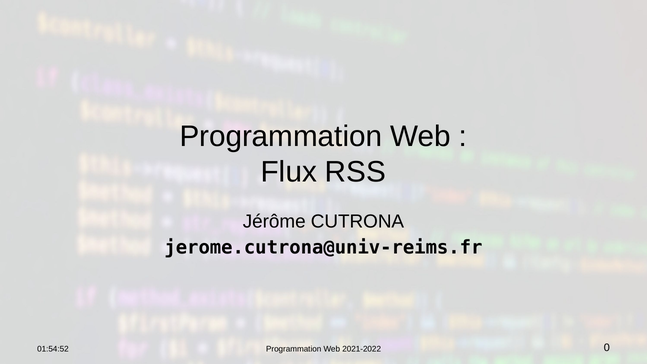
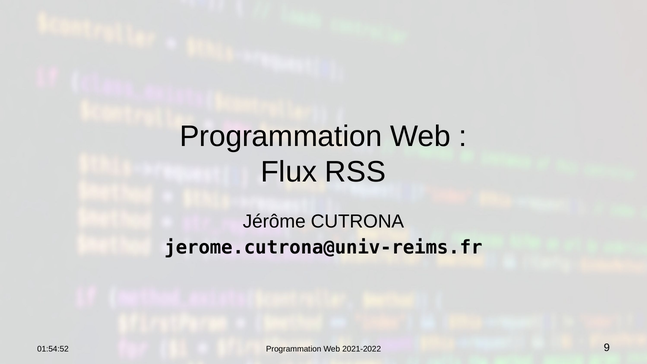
0: 0 -> 9 (607, 347)
